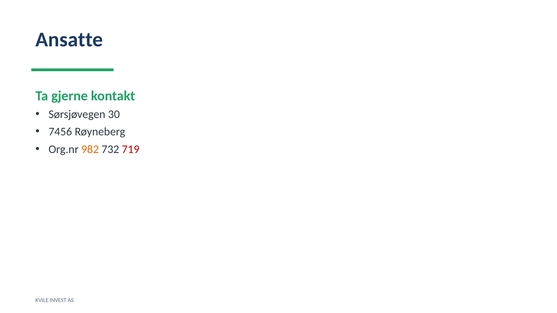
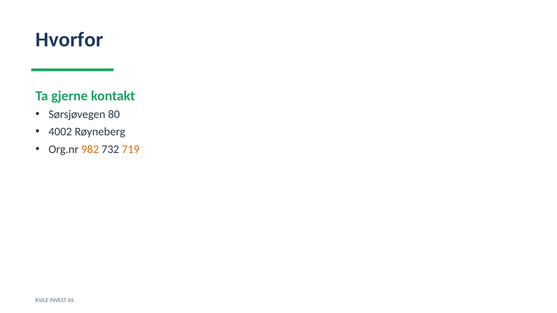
Ansatte: Ansatte -> Hvorfor (69, 40)
30: 30 -> 80 (114, 115)
7456: 7456 -> 4002 (60, 132)
719 colour: red -> orange (131, 149)
